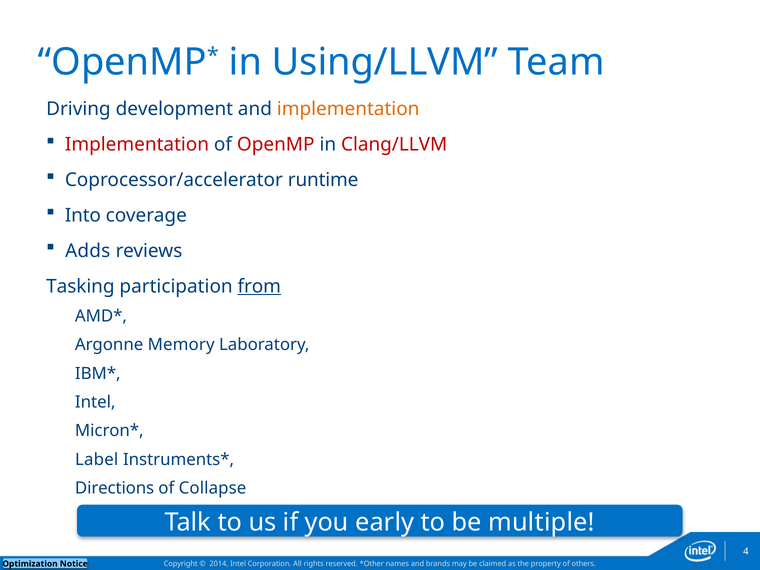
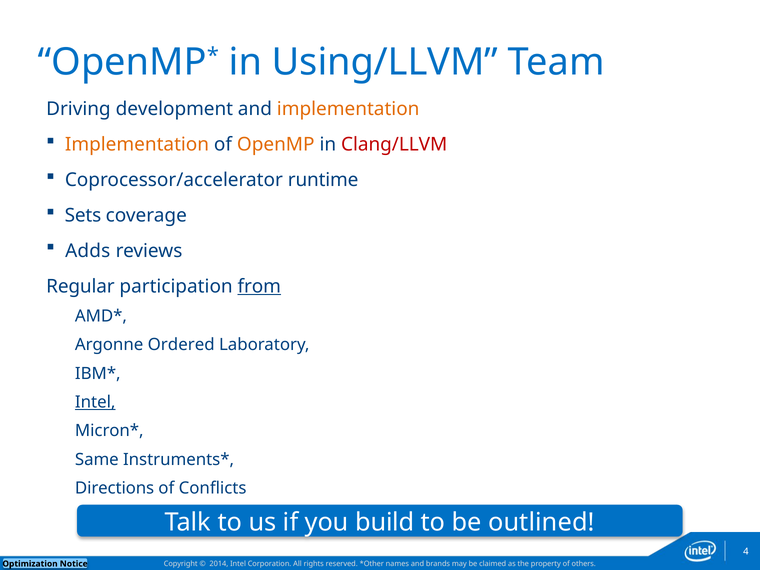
Implementation colour: red -> orange (137, 144)
OpenMP colour: red -> orange (276, 144)
Into: Into -> Sets (83, 215)
Tasking: Tasking -> Regular (80, 286)
Memory: Memory -> Ordered (181, 345)
Intel underline: none -> present (95, 402)
Label: Label -> Same (97, 460)
Collapse: Collapse -> Conflicts (213, 488)
early: early -> build (385, 522)
multiple: multiple -> outlined (541, 522)
